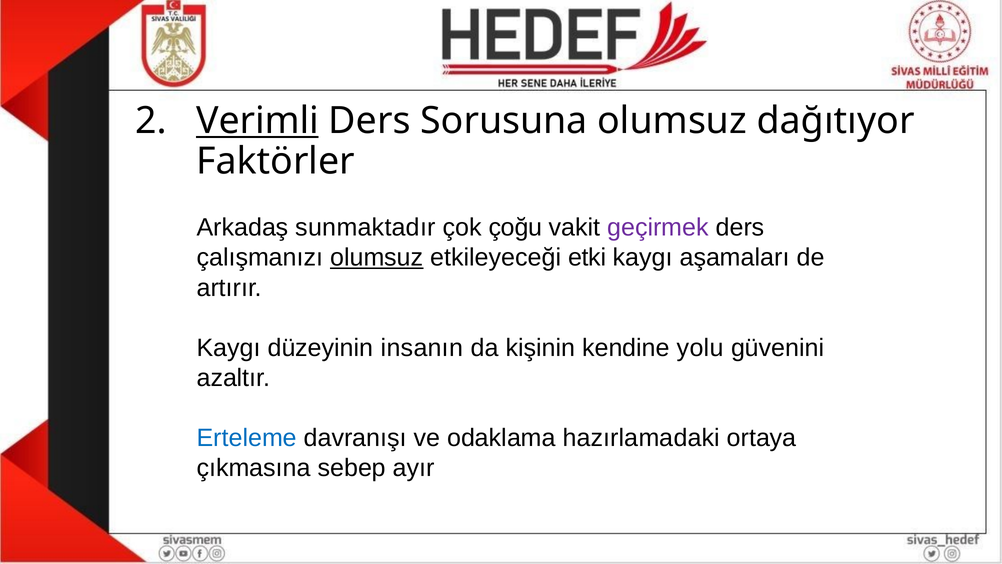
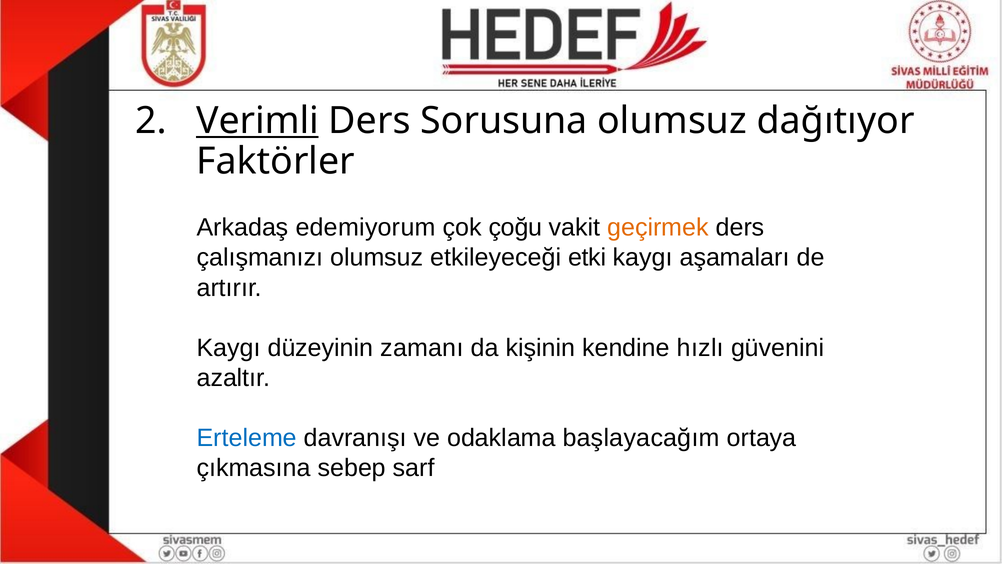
sunmaktadır: sunmaktadır -> edemiyorum (366, 227)
geçirmek colour: purple -> orange (658, 227)
olumsuz underline: present -> none (377, 257)
insanın: insanın -> zamanı (422, 348)
yolu: yolu -> hızlı (700, 348)
hazırlamadaki: hazırlamadaki -> başlayacağım (641, 438)
ayır: ayır -> sarf (414, 468)
